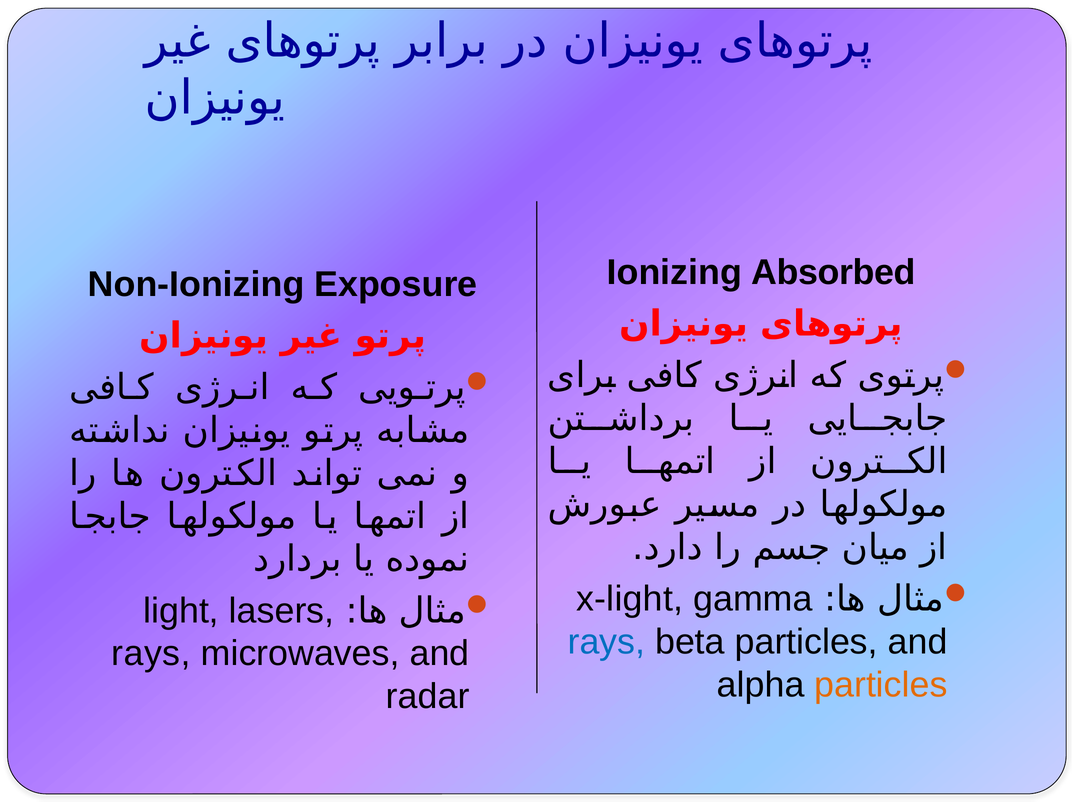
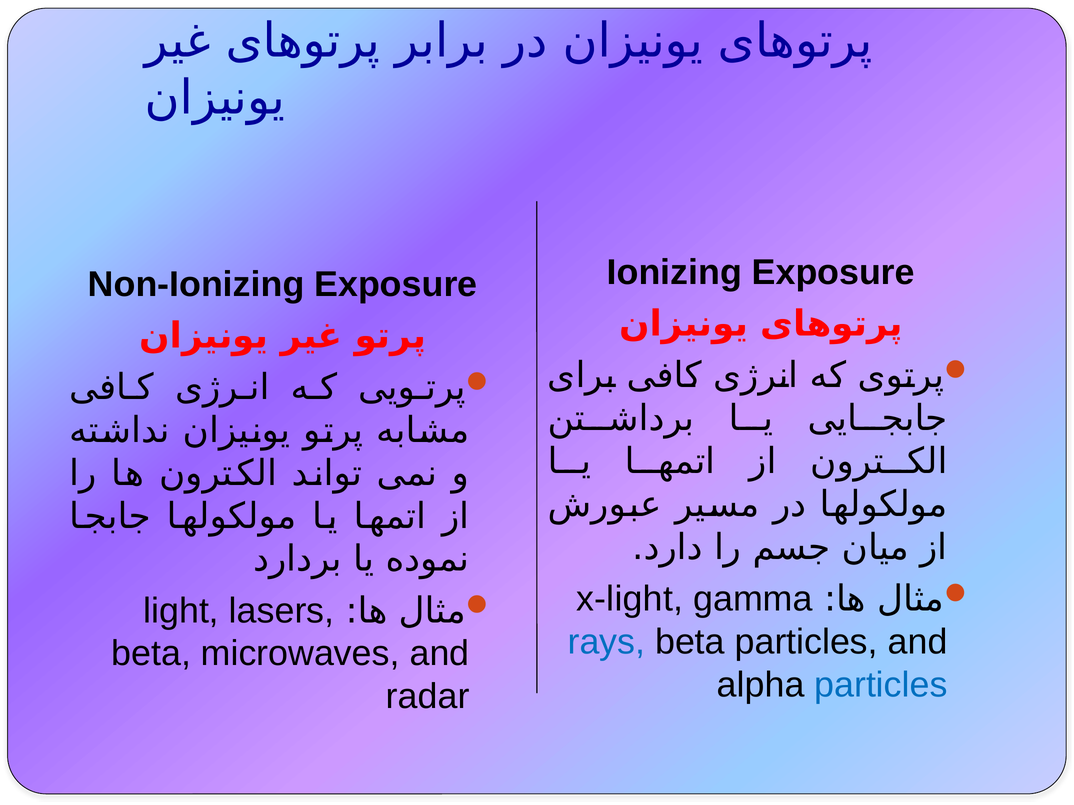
Ionizing Absorbed: Absorbed -> Exposure (833, 273)
rays: rays -> beta (151, 654)
particles colour: orange -> blue (881, 685)
